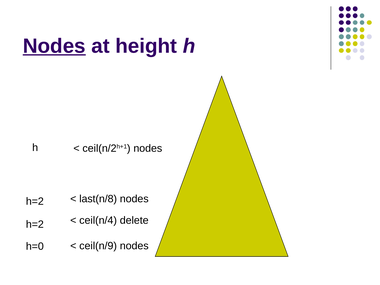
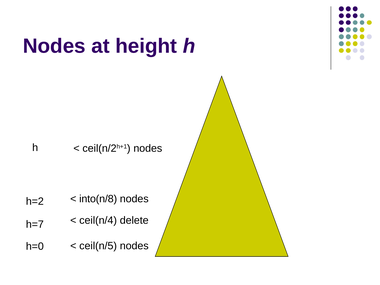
Nodes underline: present -> none (54, 46)
last(n/8: last(n/8 -> into(n/8 (98, 199)
h=2: h=2 -> h=7 (35, 224)
ceil(n/9: ceil(n/9 -> ceil(n/5 (98, 246)
